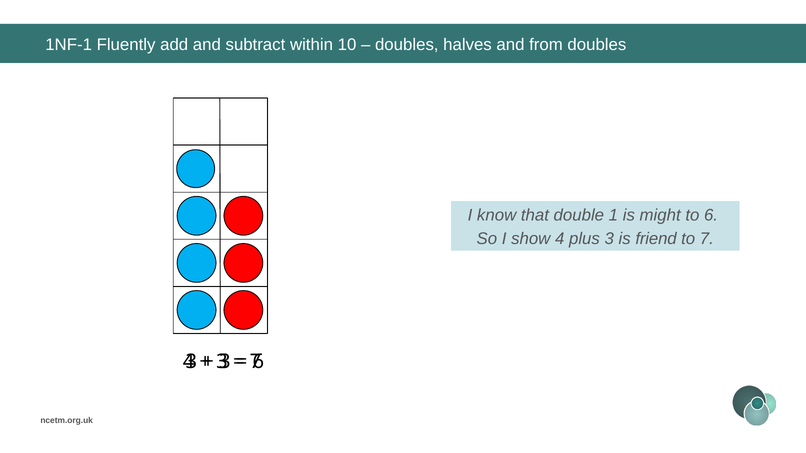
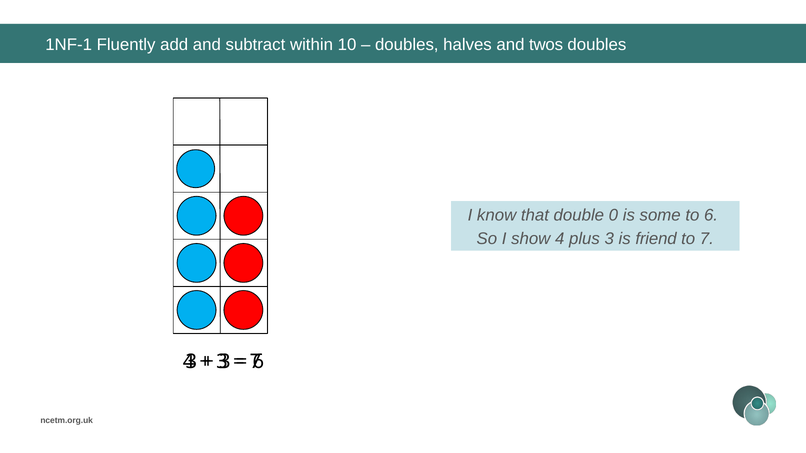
from: from -> twos (546, 45)
1: 1 -> 0 (613, 215)
might: might -> some (660, 215)
